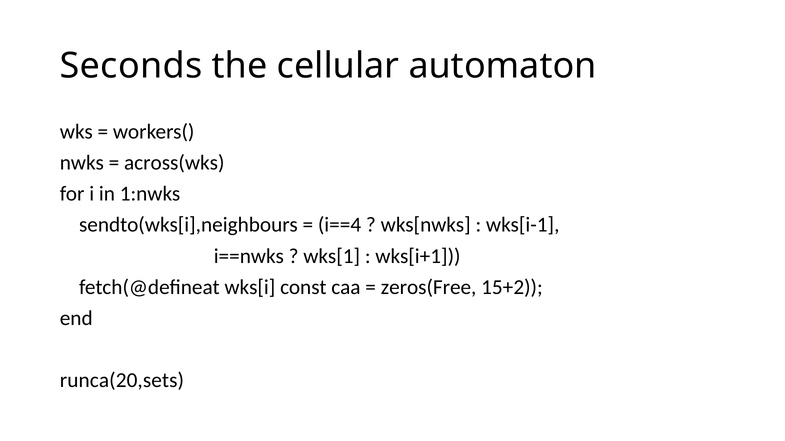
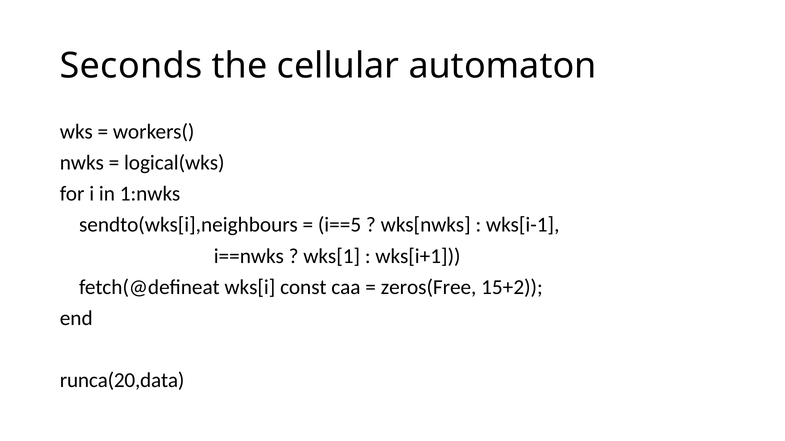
across(wks: across(wks -> logical(wks (174, 163)
i==4: i==4 -> i==5 (340, 225)
runca(20,sets: runca(20,sets -> runca(20,data (122, 381)
